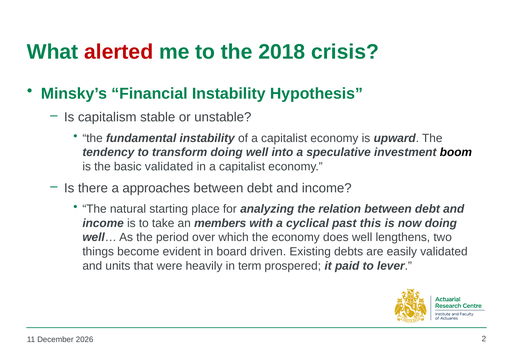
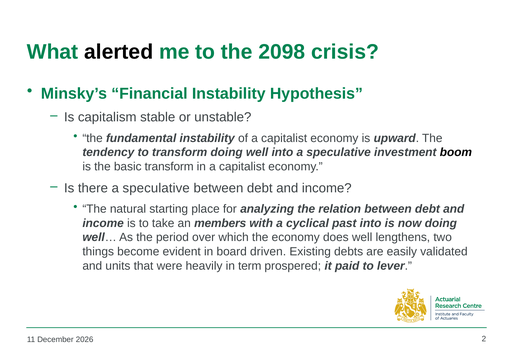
alerted colour: red -> black (119, 52)
2018: 2018 -> 2098 (282, 52)
basic validated: validated -> transform (169, 167)
there a approaches: approaches -> speculative (156, 188)
past this: this -> into (371, 223)
